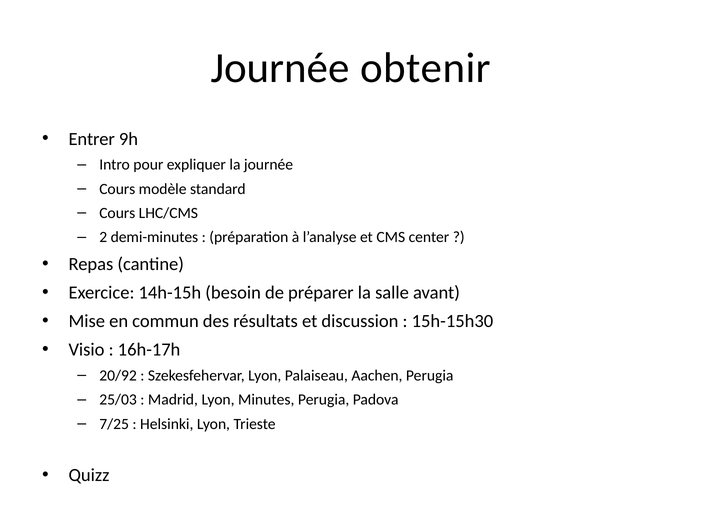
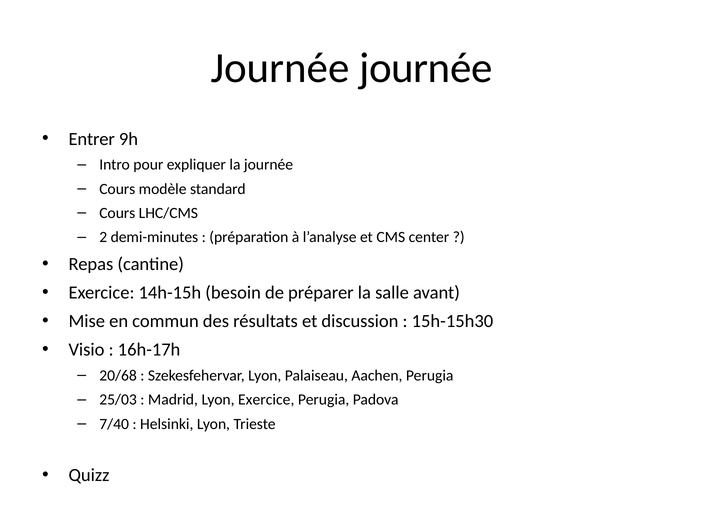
Journée obtenir: obtenir -> journée (426, 68)
20/92: 20/92 -> 20/68 (118, 376)
Lyon Minutes: Minutes -> Exercice (266, 400)
7/25: 7/25 -> 7/40 (114, 424)
